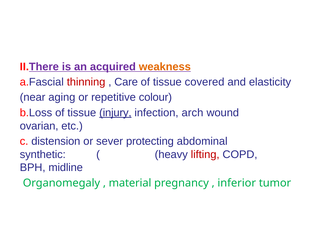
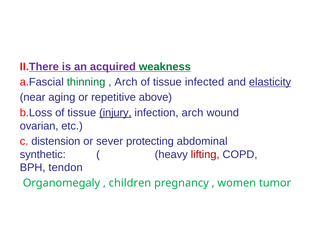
weakness colour: orange -> green (165, 67)
thinning colour: red -> green (86, 82)
Care: Care -> Arch (126, 82)
covered: covered -> infected (205, 82)
elasticity underline: none -> present (270, 82)
colour: colour -> above (154, 98)
midline: midline -> tendon (66, 168)
material: material -> children (130, 183)
inferior: inferior -> women (237, 183)
